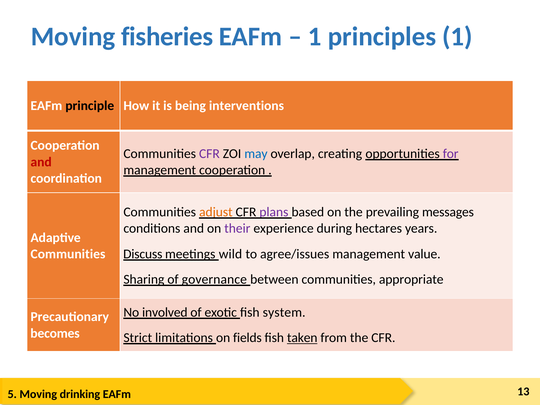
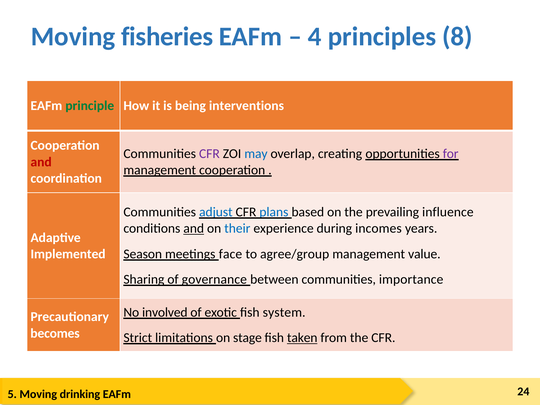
1: 1 -> 4 (315, 37)
principles 1: 1 -> 8 (457, 37)
principle colour: black -> green (90, 106)
adjust colour: orange -> blue (216, 212)
plans colour: purple -> blue (274, 212)
messages: messages -> influence (448, 212)
and underline: none -> present (194, 229)
their colour: purple -> blue (237, 229)
hectares: hectares -> incomes (378, 229)
Communities: Communities -> Implemented (68, 254)
Discuss: Discuss -> Season (143, 254)
wild: wild -> face (230, 254)
agree/issues: agree/issues -> agree/group (295, 254)
appropriate: appropriate -> importance (411, 280)
fields: fields -> stage (247, 338)
13: 13 -> 24 (523, 392)
